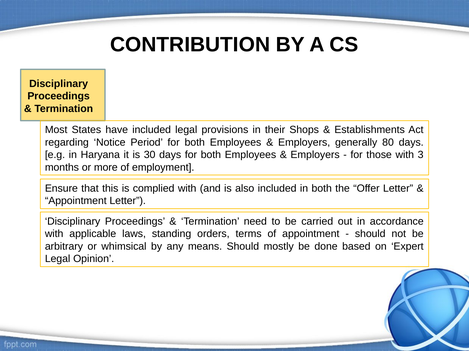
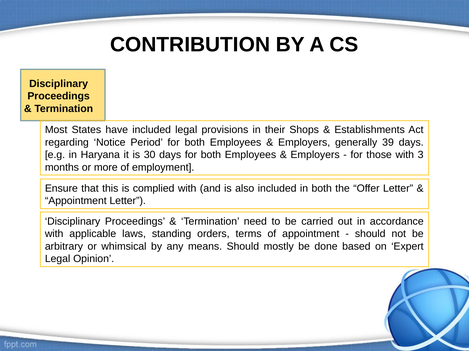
80: 80 -> 39 (388, 143)
